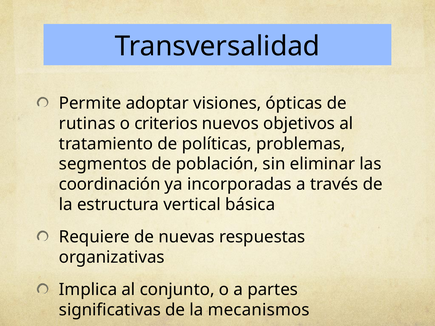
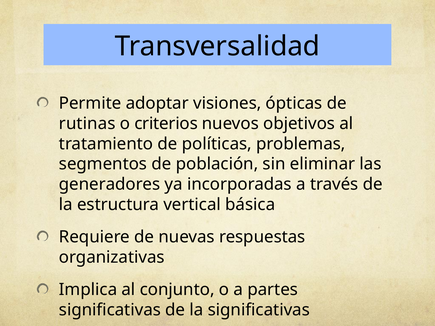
coordinación: coordinación -> generadores (110, 185)
la mecanismos: mecanismos -> significativas (259, 310)
